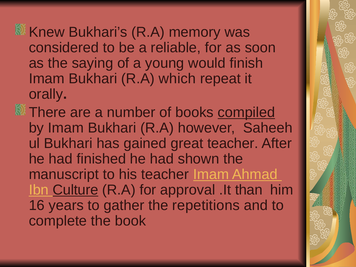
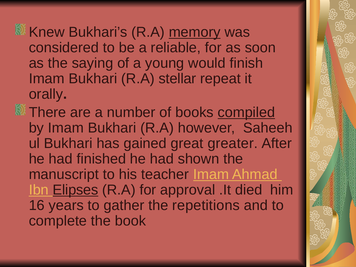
memory underline: none -> present (195, 32)
which: which -> stellar (177, 79)
great teacher: teacher -> greater (233, 143)
Culture: Culture -> Elipses (75, 190)
than: than -> died (249, 190)
